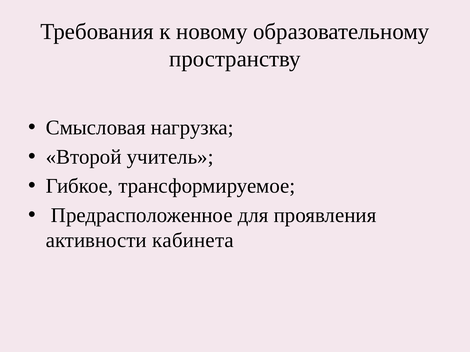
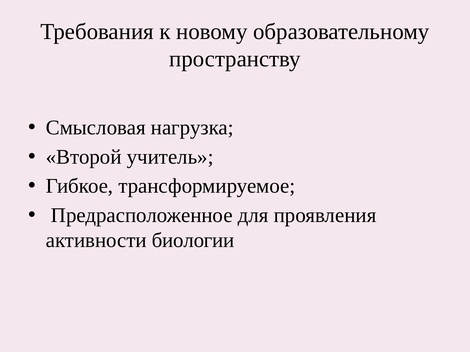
кабинета: кабинета -> биологии (193, 241)
